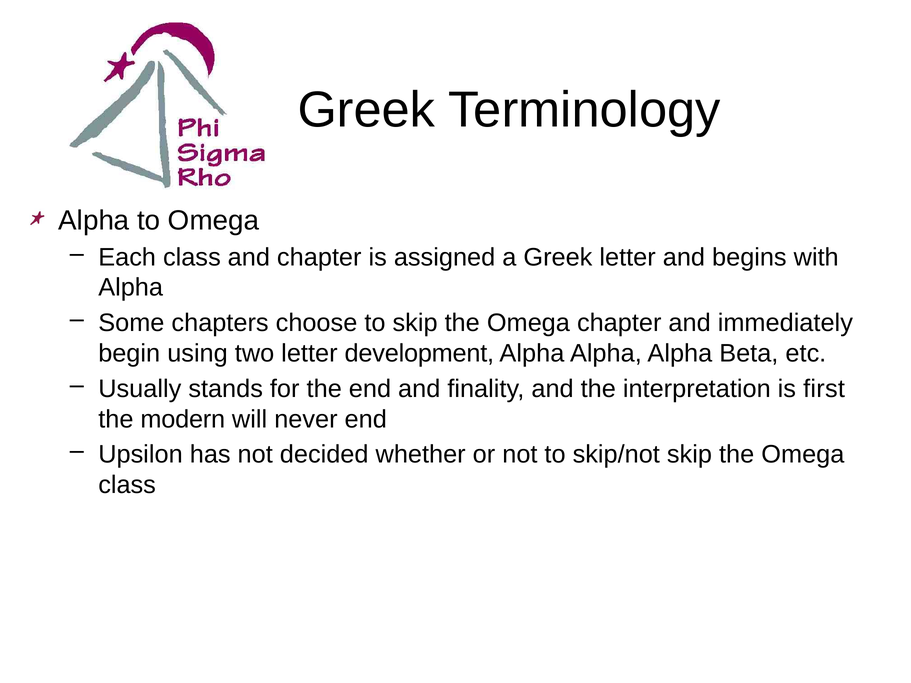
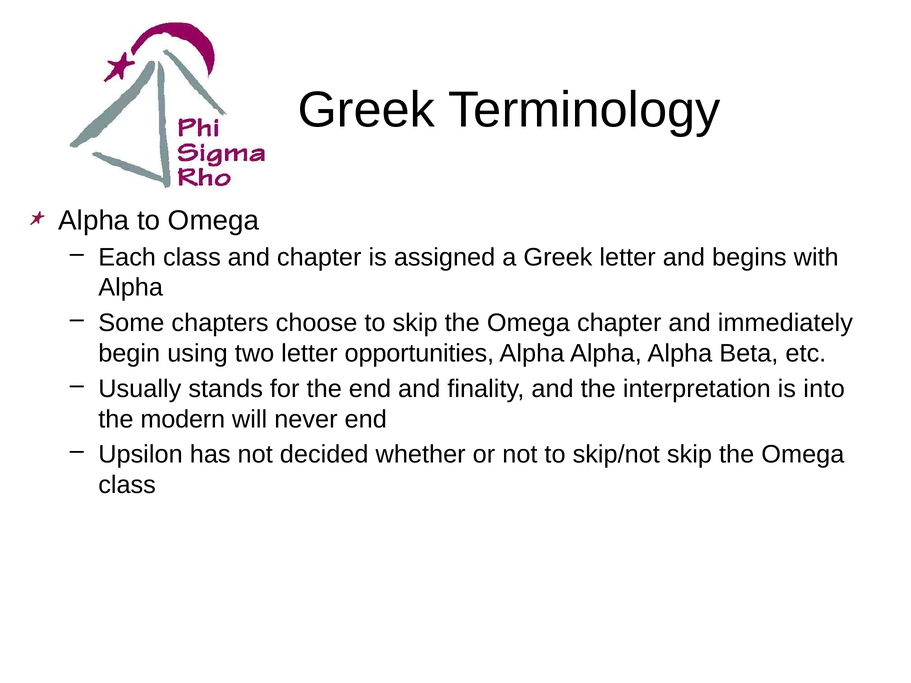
development: development -> opportunities (419, 354)
first: first -> into (824, 389)
